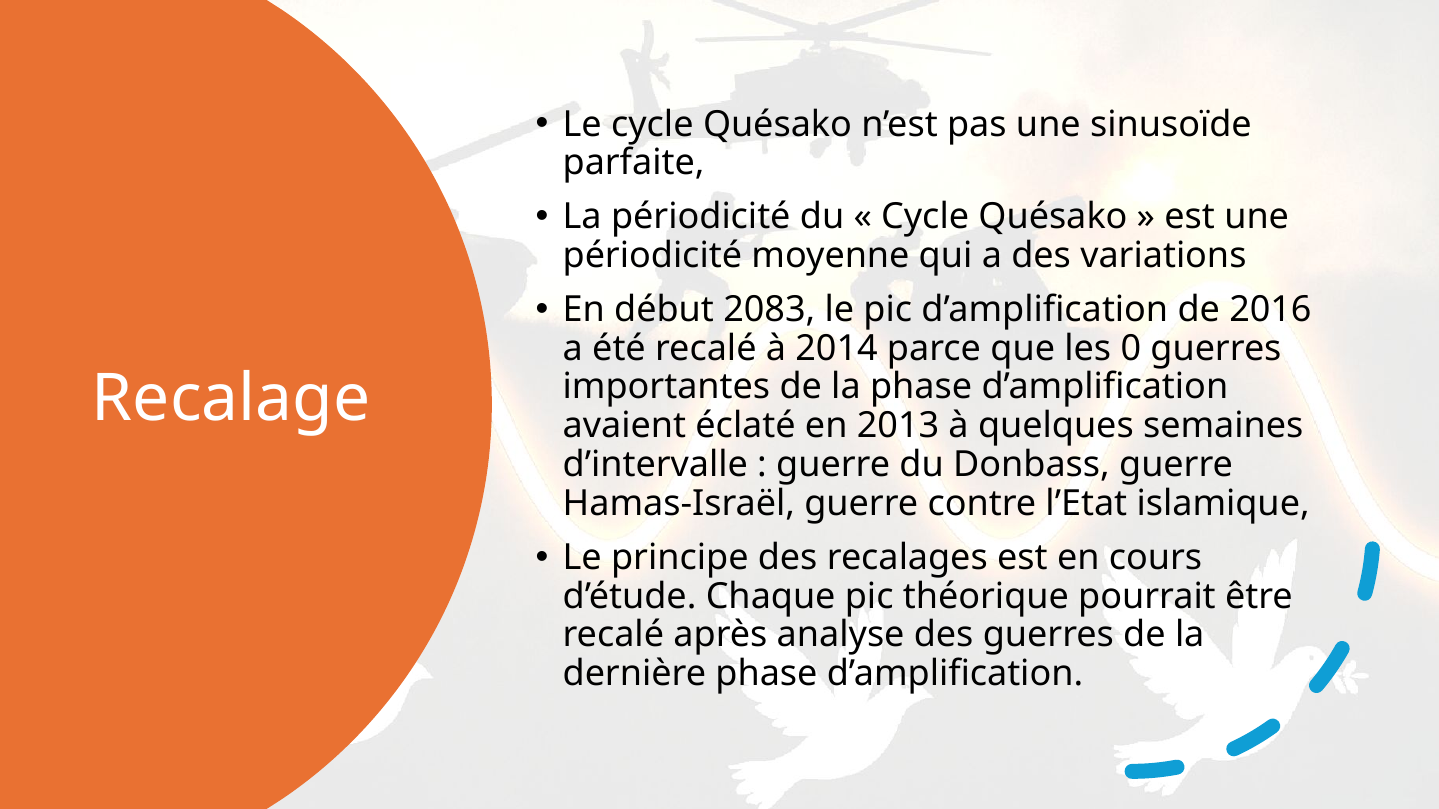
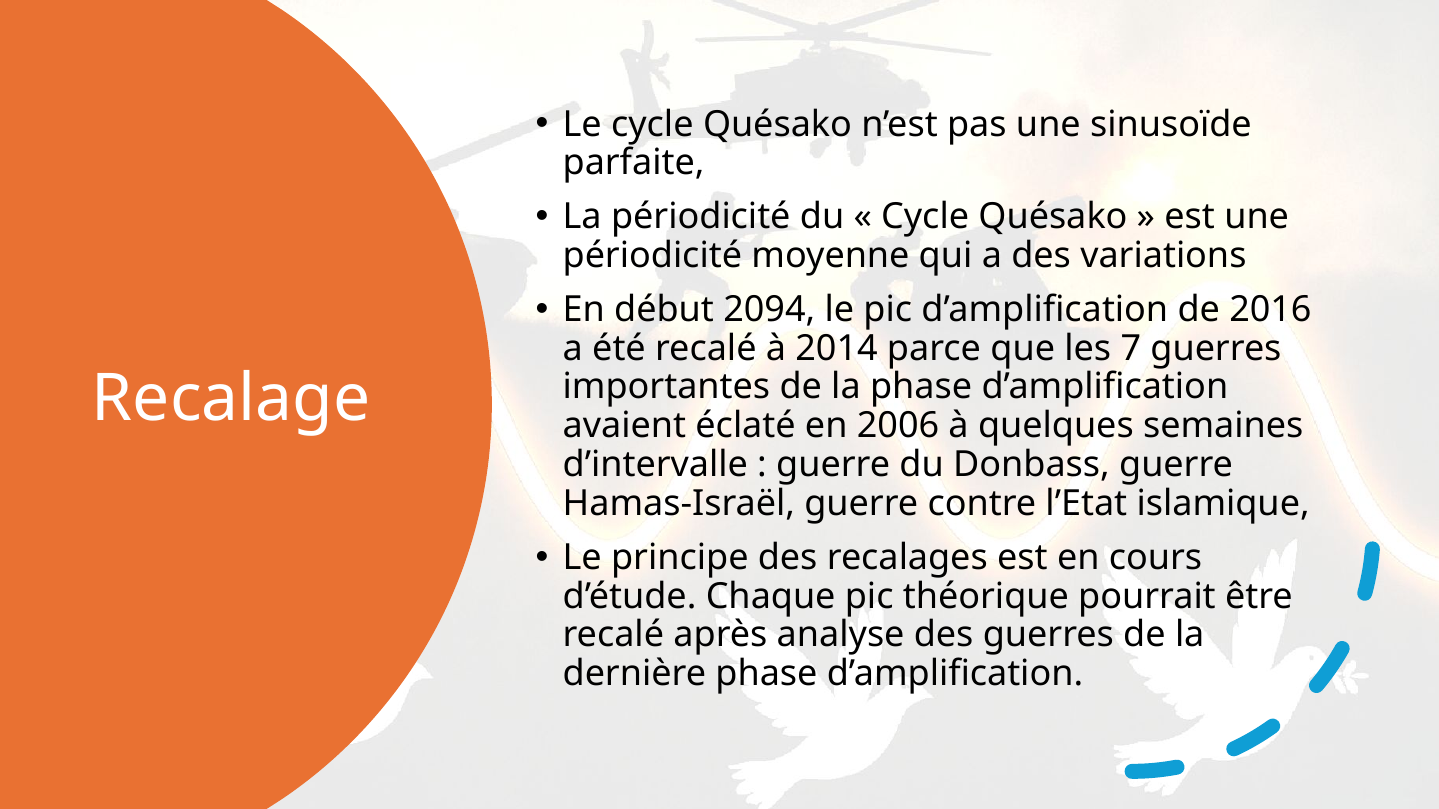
2083: 2083 -> 2094 (769, 310)
0: 0 -> 7 (1131, 348)
2013: 2013 -> 2006 (898, 426)
